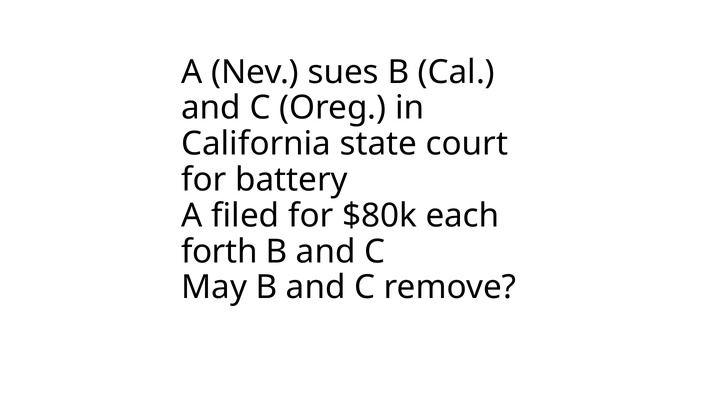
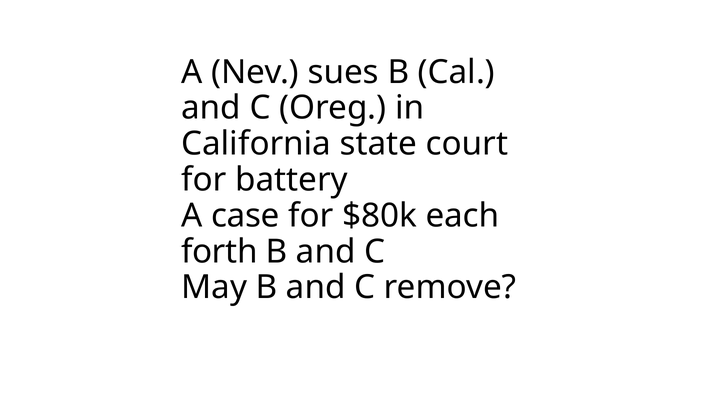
filed: filed -> case (245, 216)
